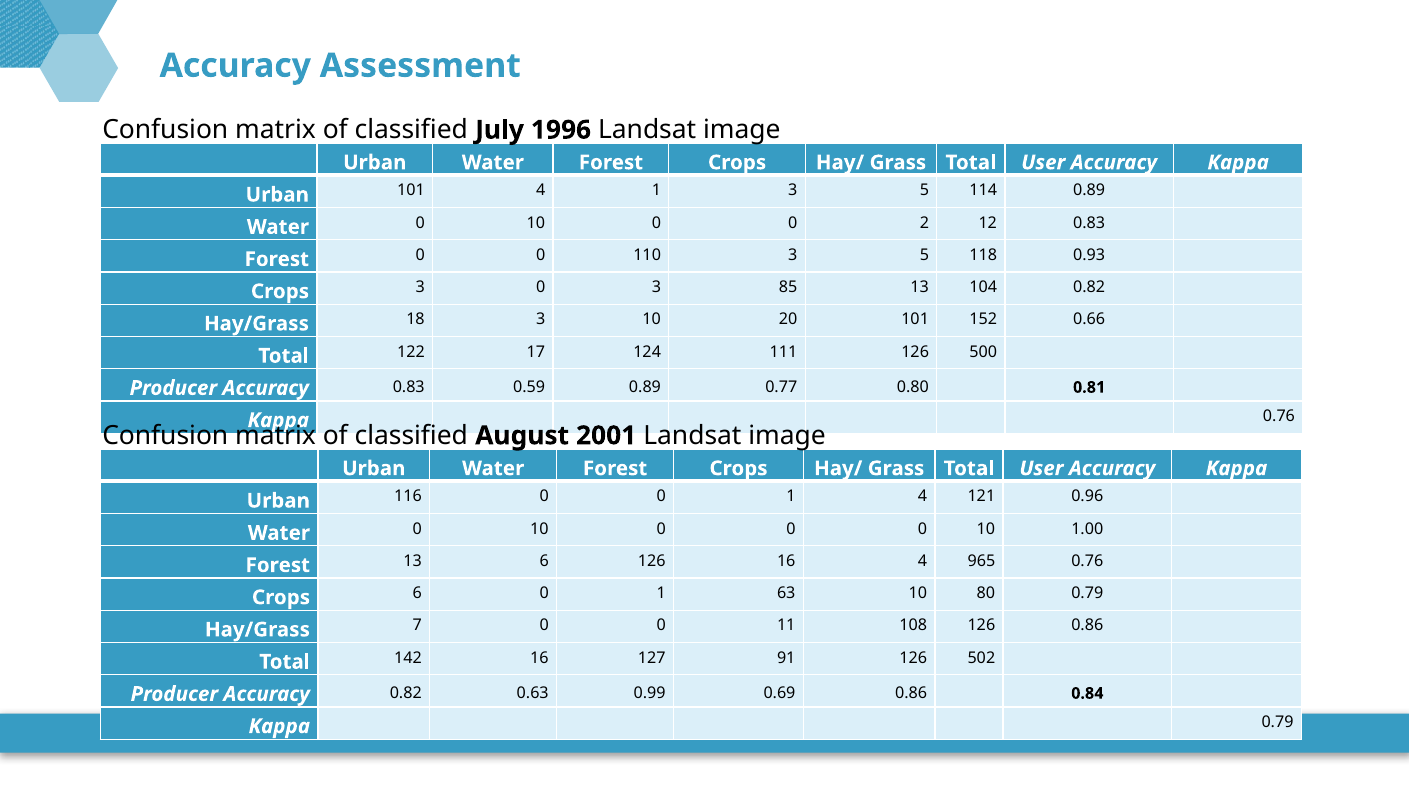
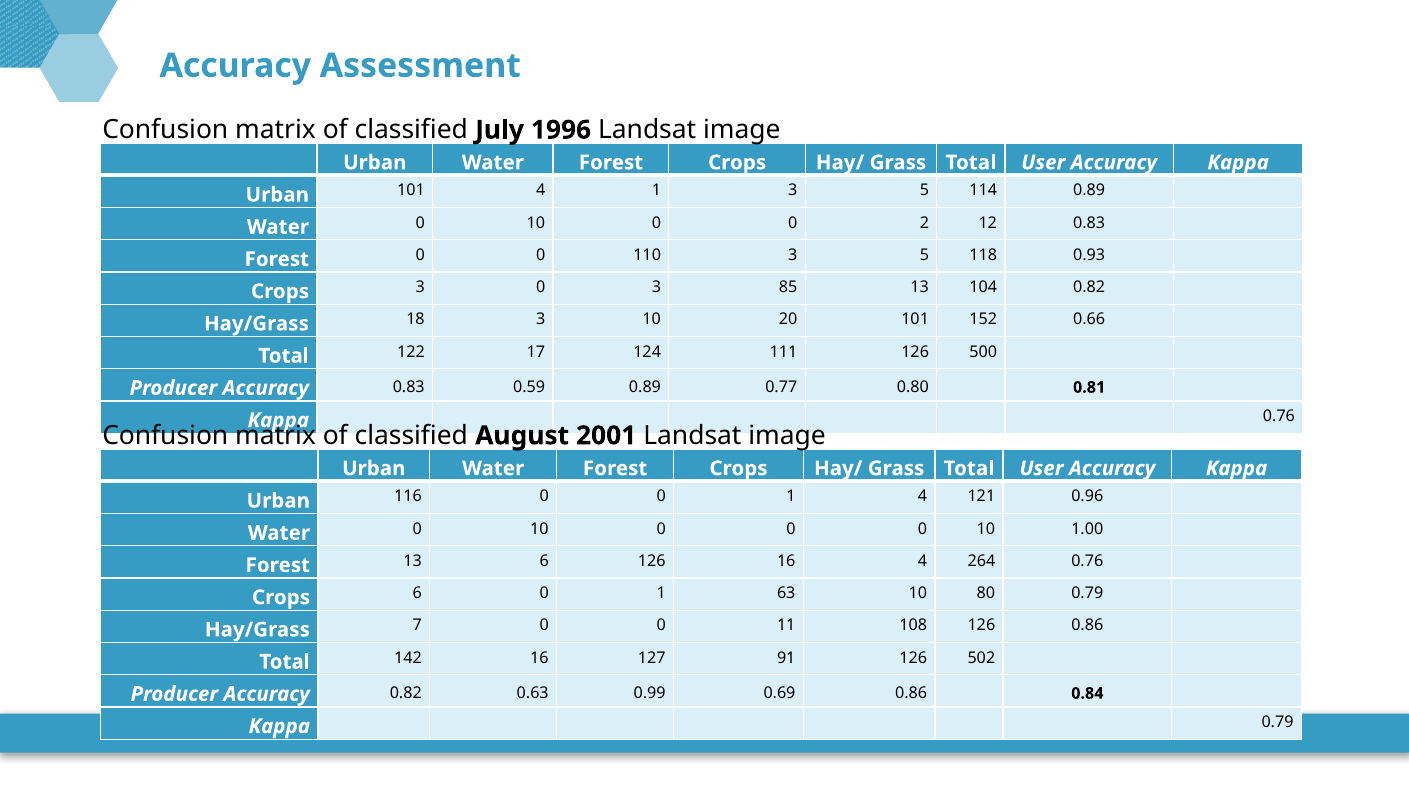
965: 965 -> 264 (981, 561)
